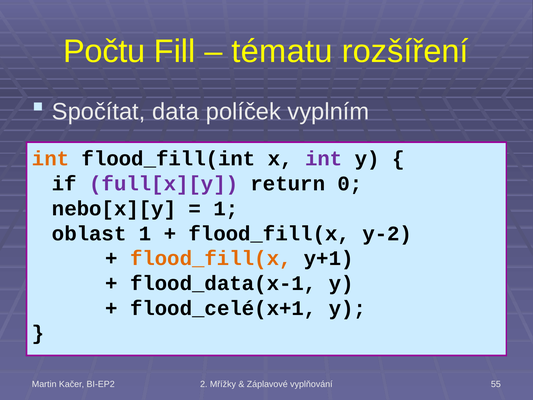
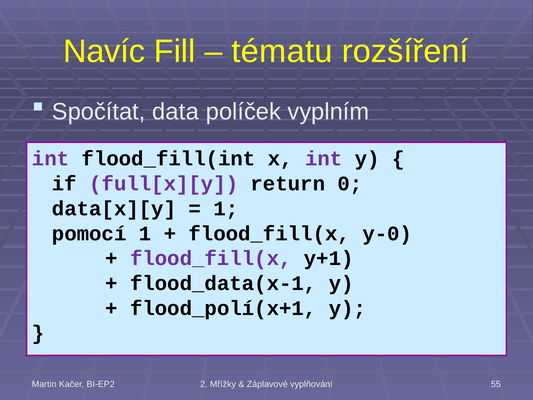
Počtu: Počtu -> Navíc (104, 51)
int colour: orange -> purple (51, 159)
nebo[x][y: nebo[x][y -> data[x][y (114, 208)
oblast: oblast -> pomocí (89, 233)
y-2: y-2 -> y-0 (387, 233)
flood_fill(x colour: orange -> purple (211, 258)
flood_celé(x+1: flood_celé(x+1 -> flood_polí(x+1 (223, 308)
